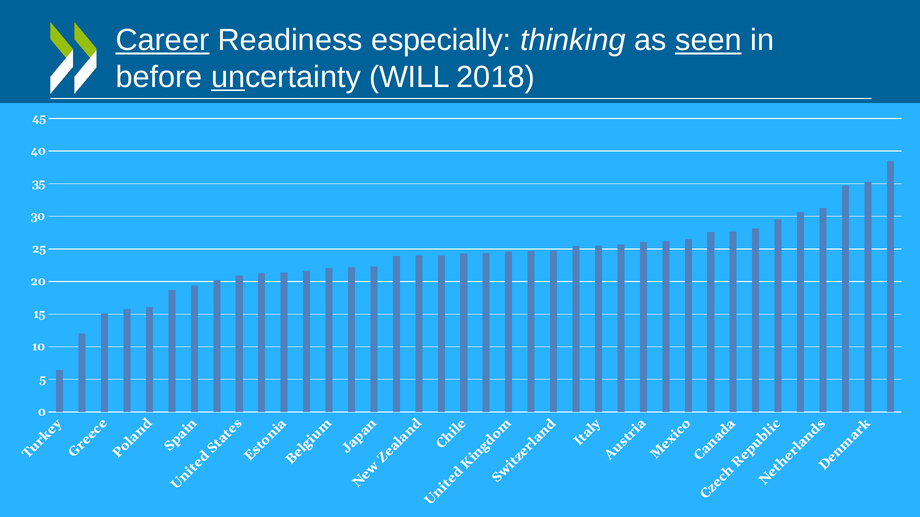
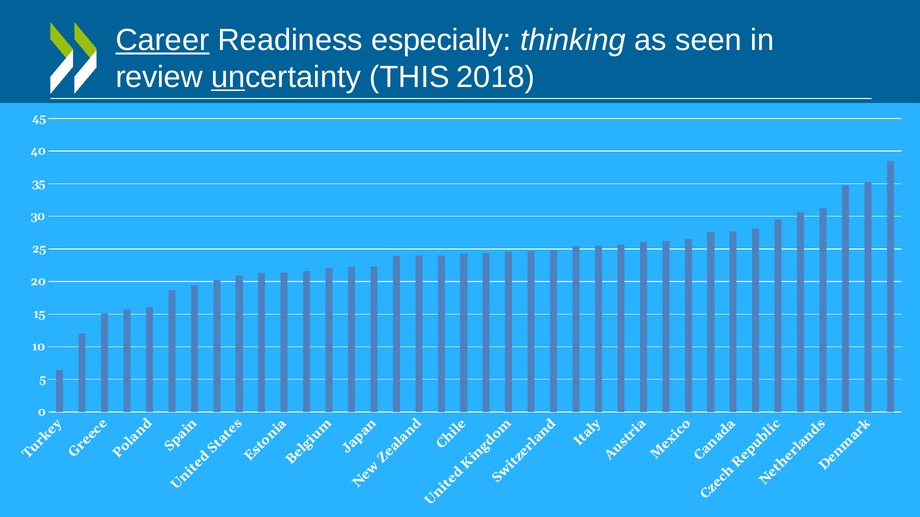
seen underline: present -> none (708, 40)
before: before -> review (159, 77)
WILL: WILL -> THIS (409, 77)
